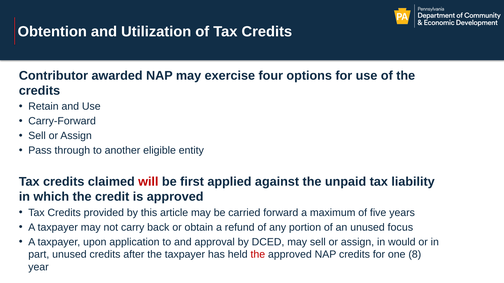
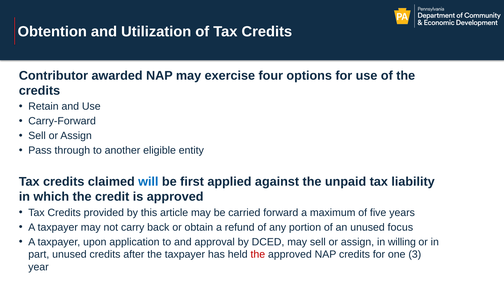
will colour: red -> blue (148, 182)
would: would -> willing (402, 242)
8: 8 -> 3 (415, 255)
